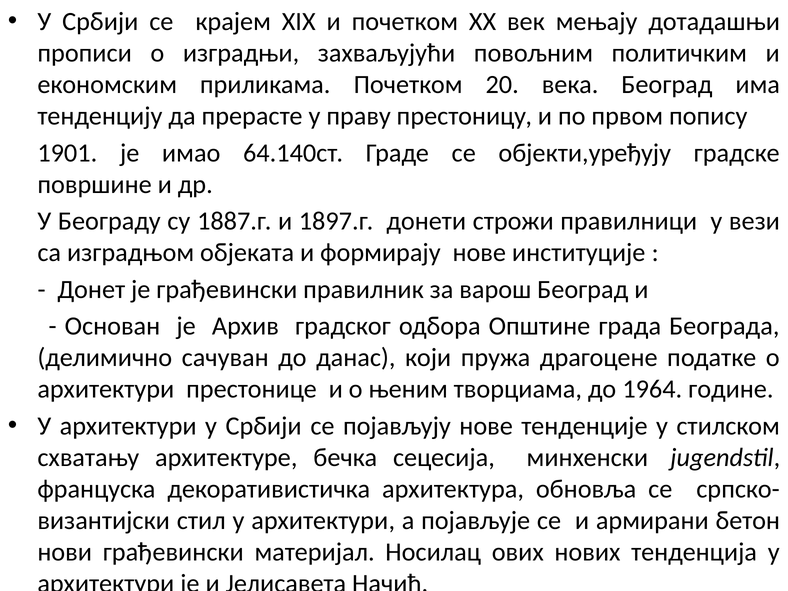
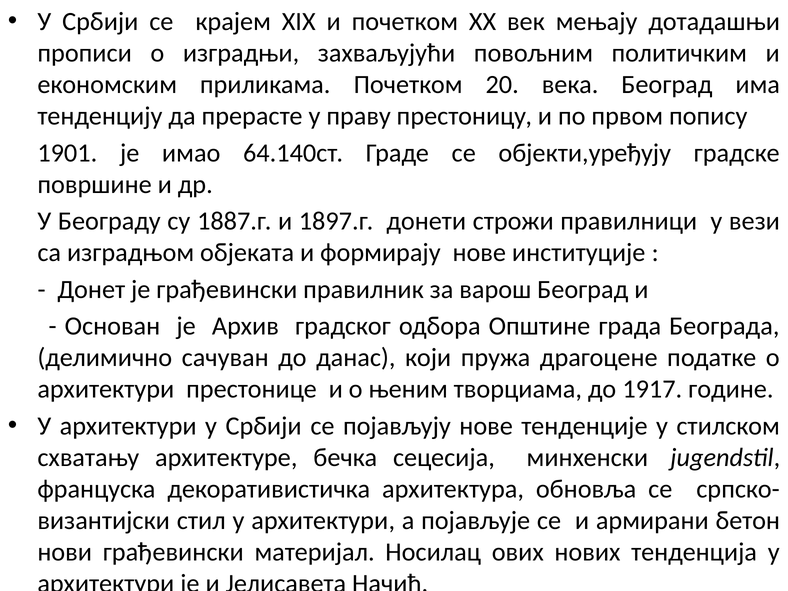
1964: 1964 -> 1917 (652, 389)
